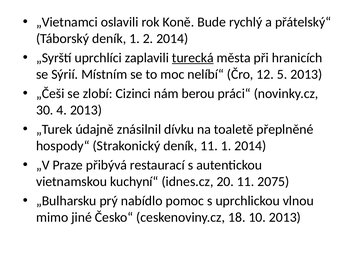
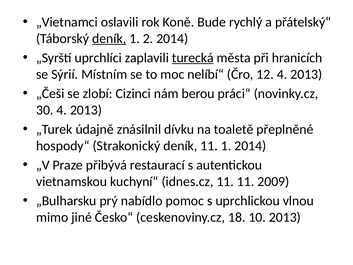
deník underline: none -> present (109, 38)
12 5: 5 -> 4 (282, 74)
idnes.cz 20: 20 -> 11 (225, 181)
2075: 2075 -> 2009 (273, 181)
